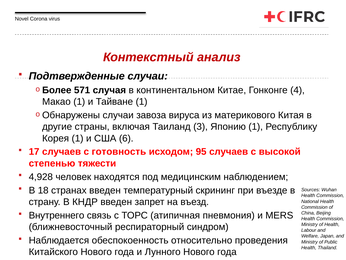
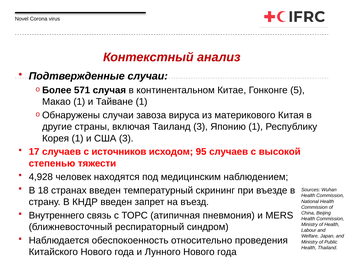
4: 4 -> 5 (297, 90)
США 6: 6 -> 3 (126, 138)
готовность: готовность -> источников (119, 152)
